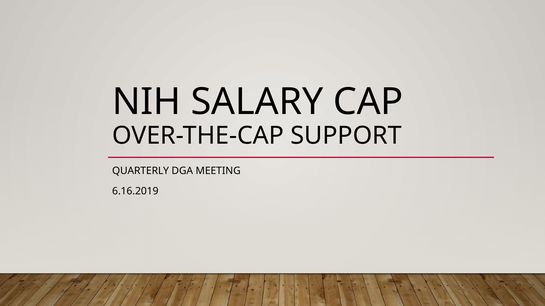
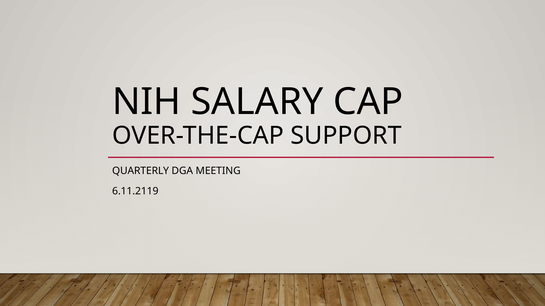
6.16.2019: 6.16.2019 -> 6.11.2119 (135, 192)
